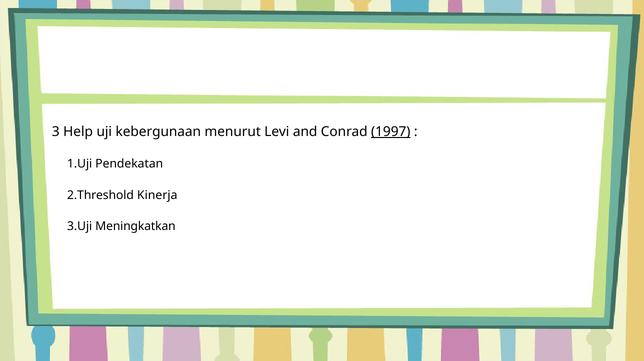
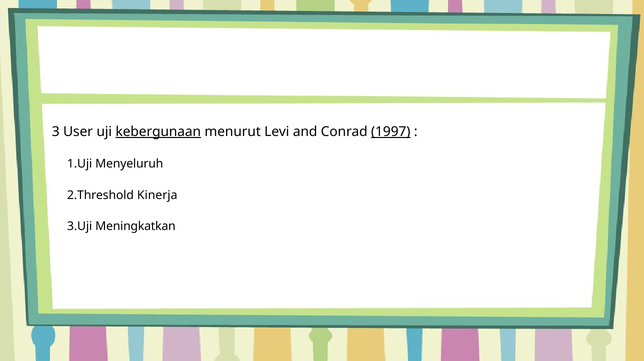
Help: Help -> User (78, 131)
kebergunaan underline: none -> present (158, 131)
Pendekatan: Pendekatan -> Menyeluruh (129, 164)
